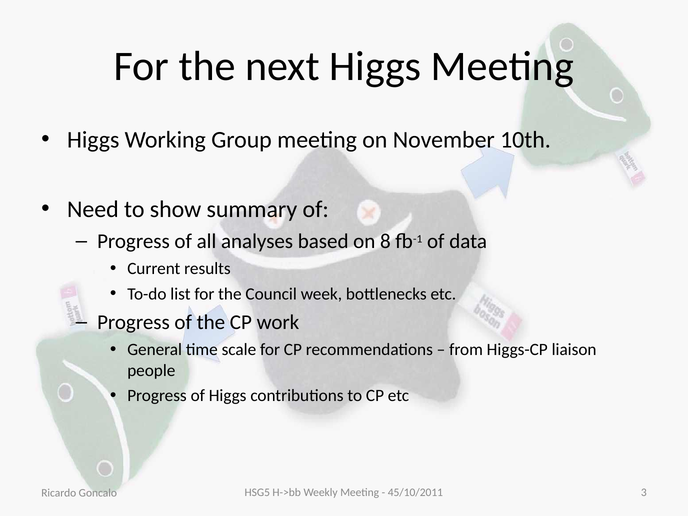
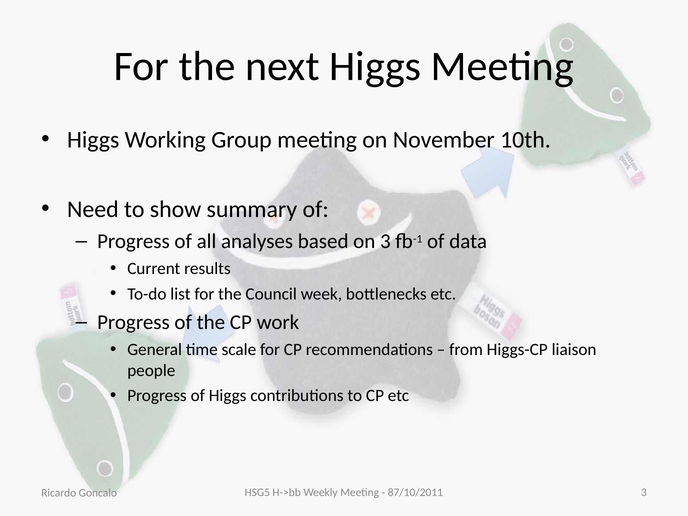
on 8: 8 -> 3 (385, 242)
45/10/2011: 45/10/2011 -> 87/10/2011 (415, 493)
